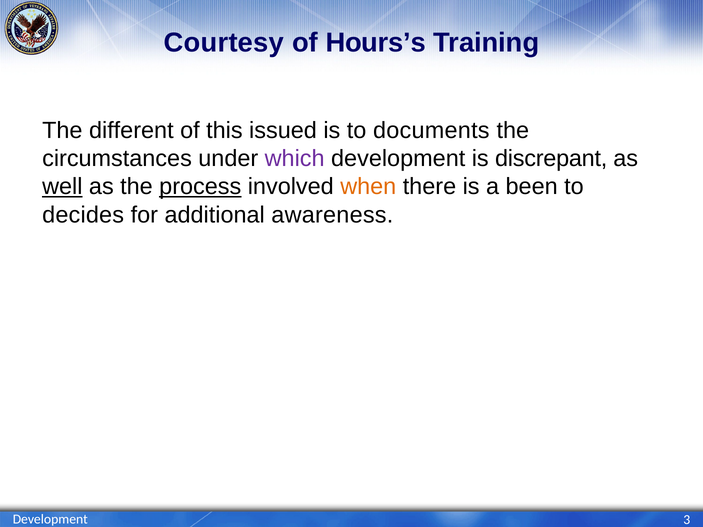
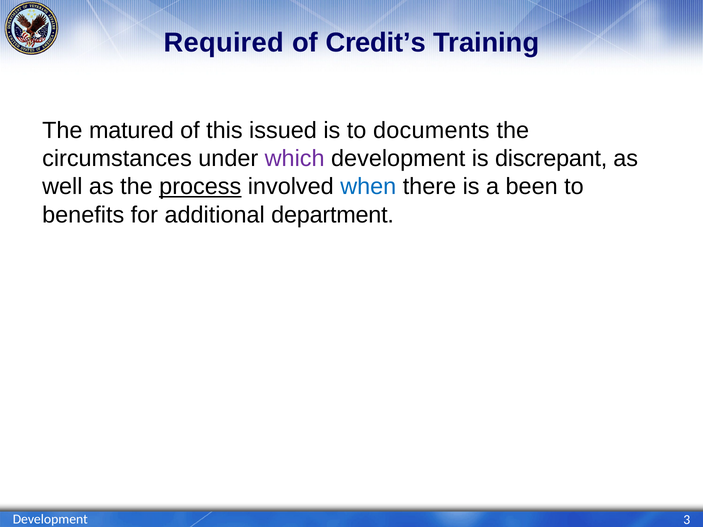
Courtesy: Courtesy -> Required (224, 43)
Hours’s: Hours’s -> Credit’s (376, 43)
different: different -> matured (131, 131)
well underline: present -> none (62, 187)
when colour: orange -> blue (368, 187)
decides: decides -> benefits (83, 215)
awareness: awareness -> department (333, 215)
